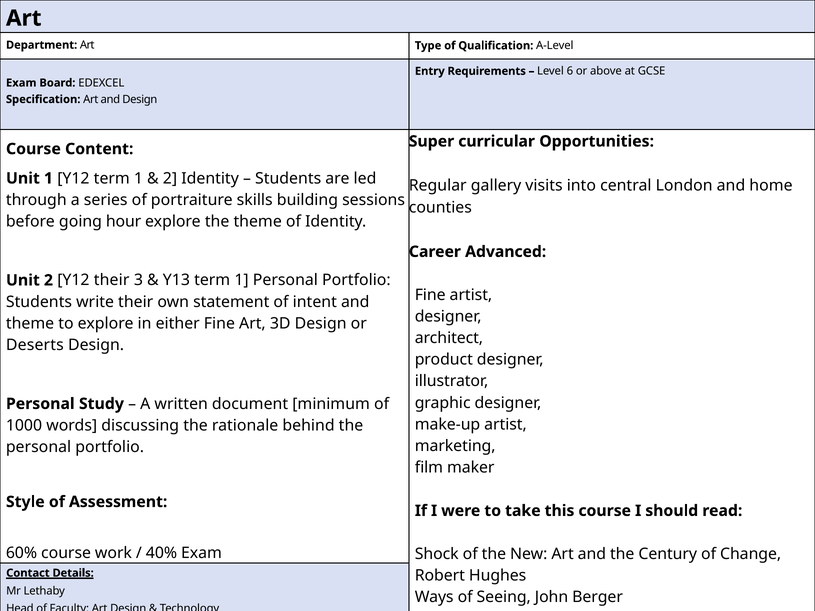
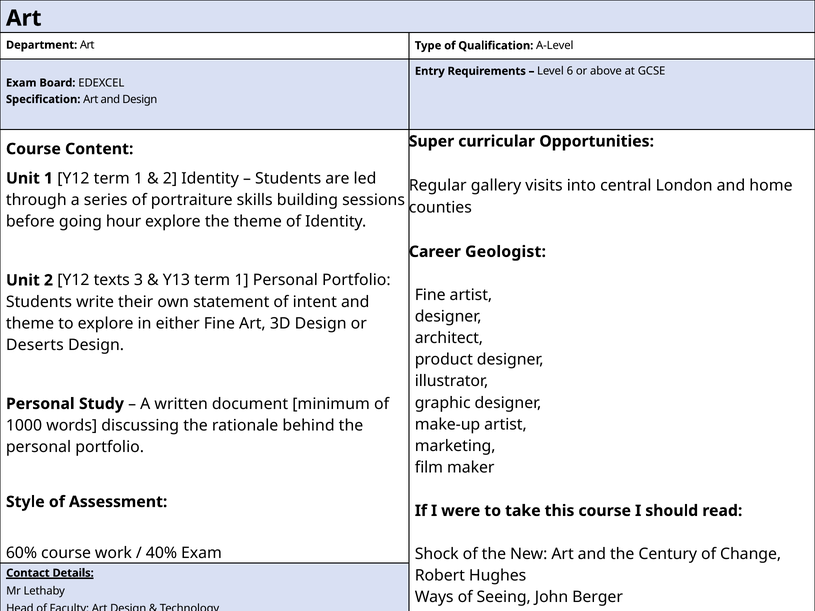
Advanced: Advanced -> Geologist (506, 252)
Y12 their: their -> texts (112, 280)
